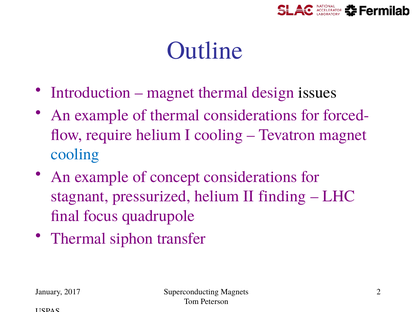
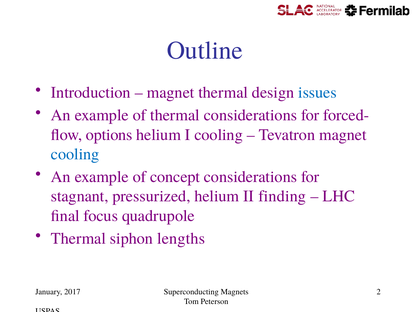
issues colour: black -> blue (317, 93)
require: require -> options (109, 135)
transfer: transfer -> lengths (181, 238)
